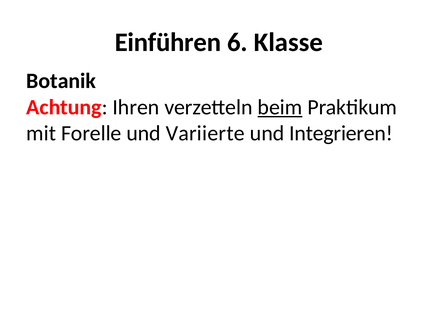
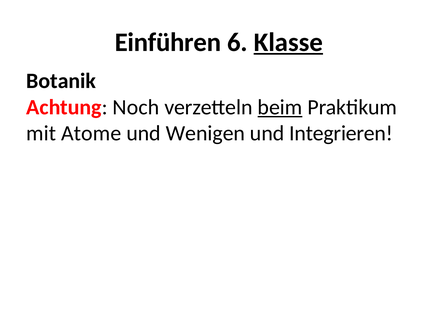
Klasse underline: none -> present (288, 42)
Ihren: Ihren -> Noch (136, 107)
Forelle: Forelle -> Atome (91, 134)
Variierte: Variierte -> Wenigen (205, 134)
